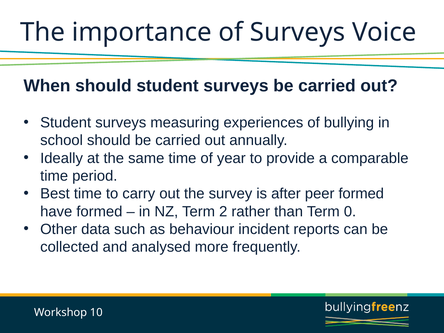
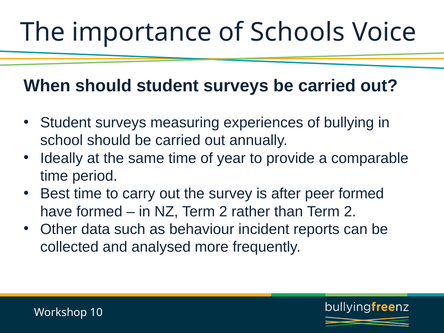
of Surveys: Surveys -> Schools (297, 32)
than Term 0: 0 -> 2 (350, 211)
